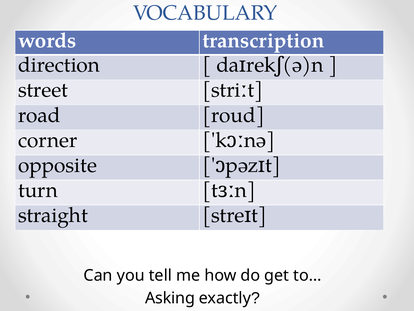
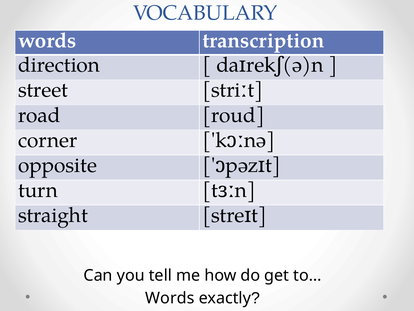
Asking: Asking -> Words (170, 298)
